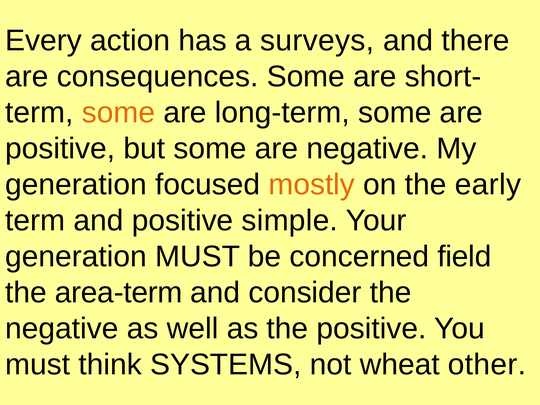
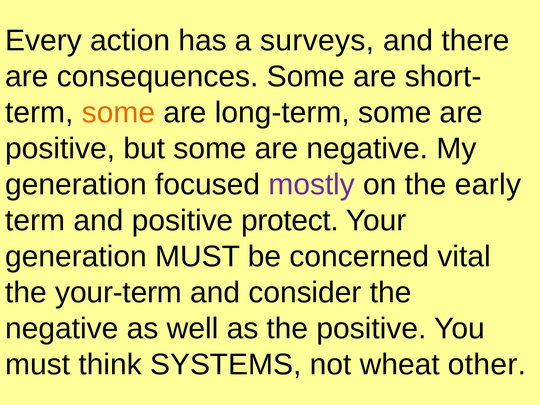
mostly colour: orange -> purple (312, 185)
simple: simple -> protect (290, 221)
field: field -> vital (464, 257)
area-term: area-term -> your-term (119, 293)
